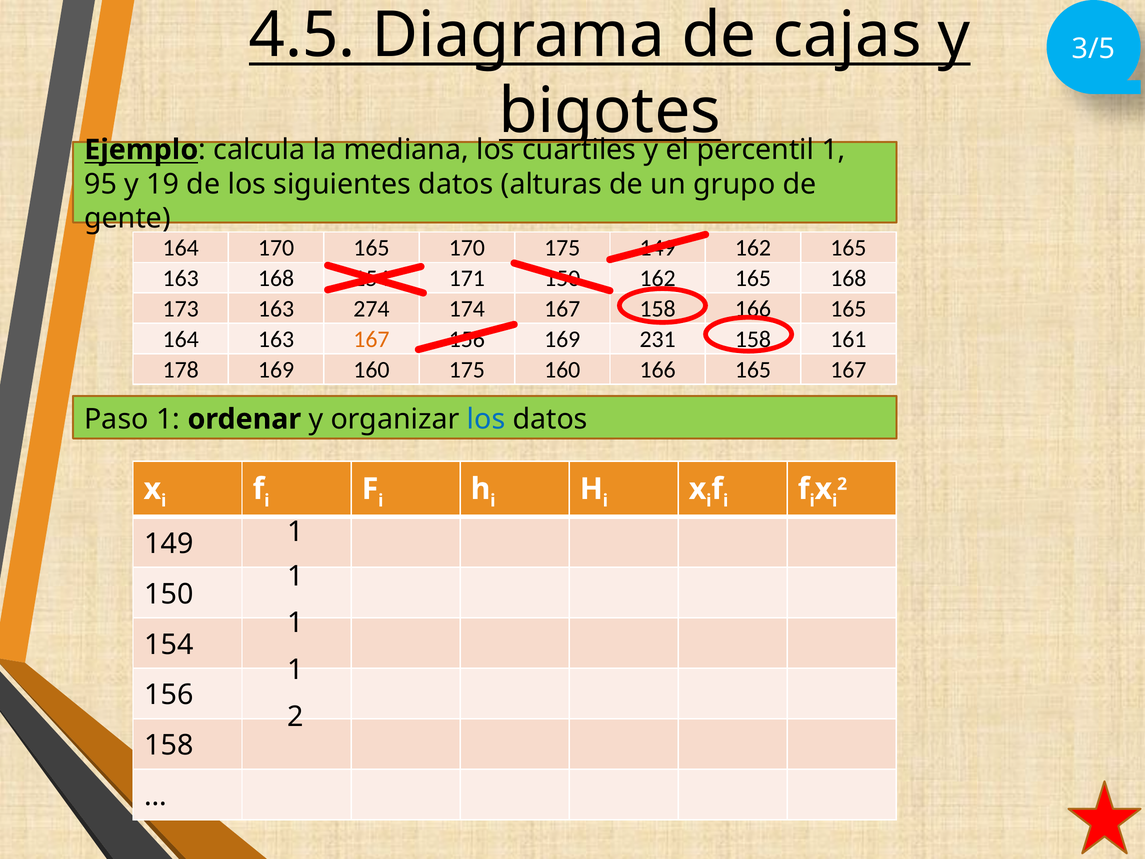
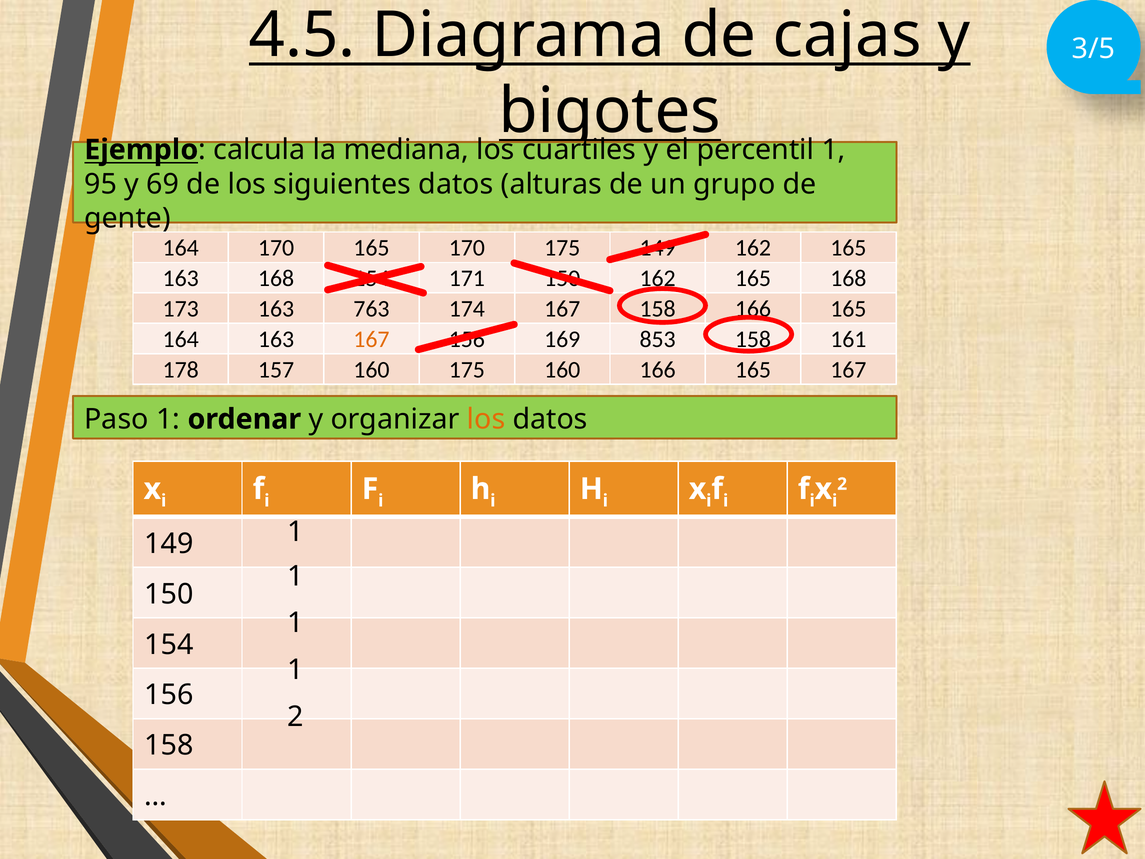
19: 19 -> 69 (163, 184)
274: 274 -> 763 (371, 309)
231: 231 -> 853 (658, 339)
178 169: 169 -> 157 (276, 370)
los colour: blue -> orange (486, 419)
